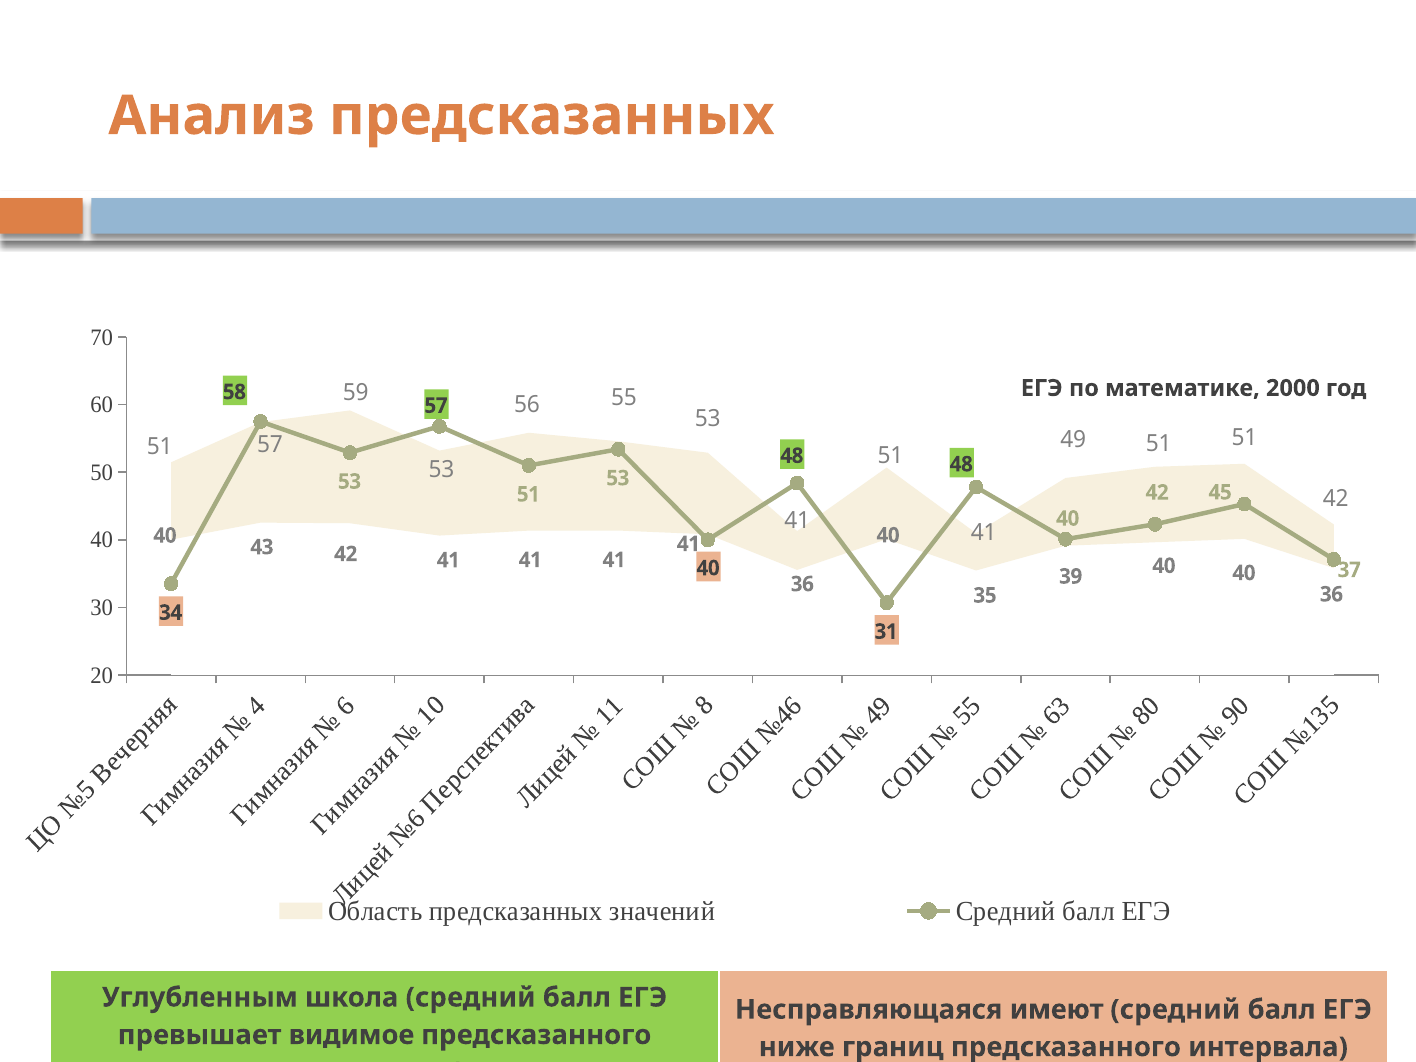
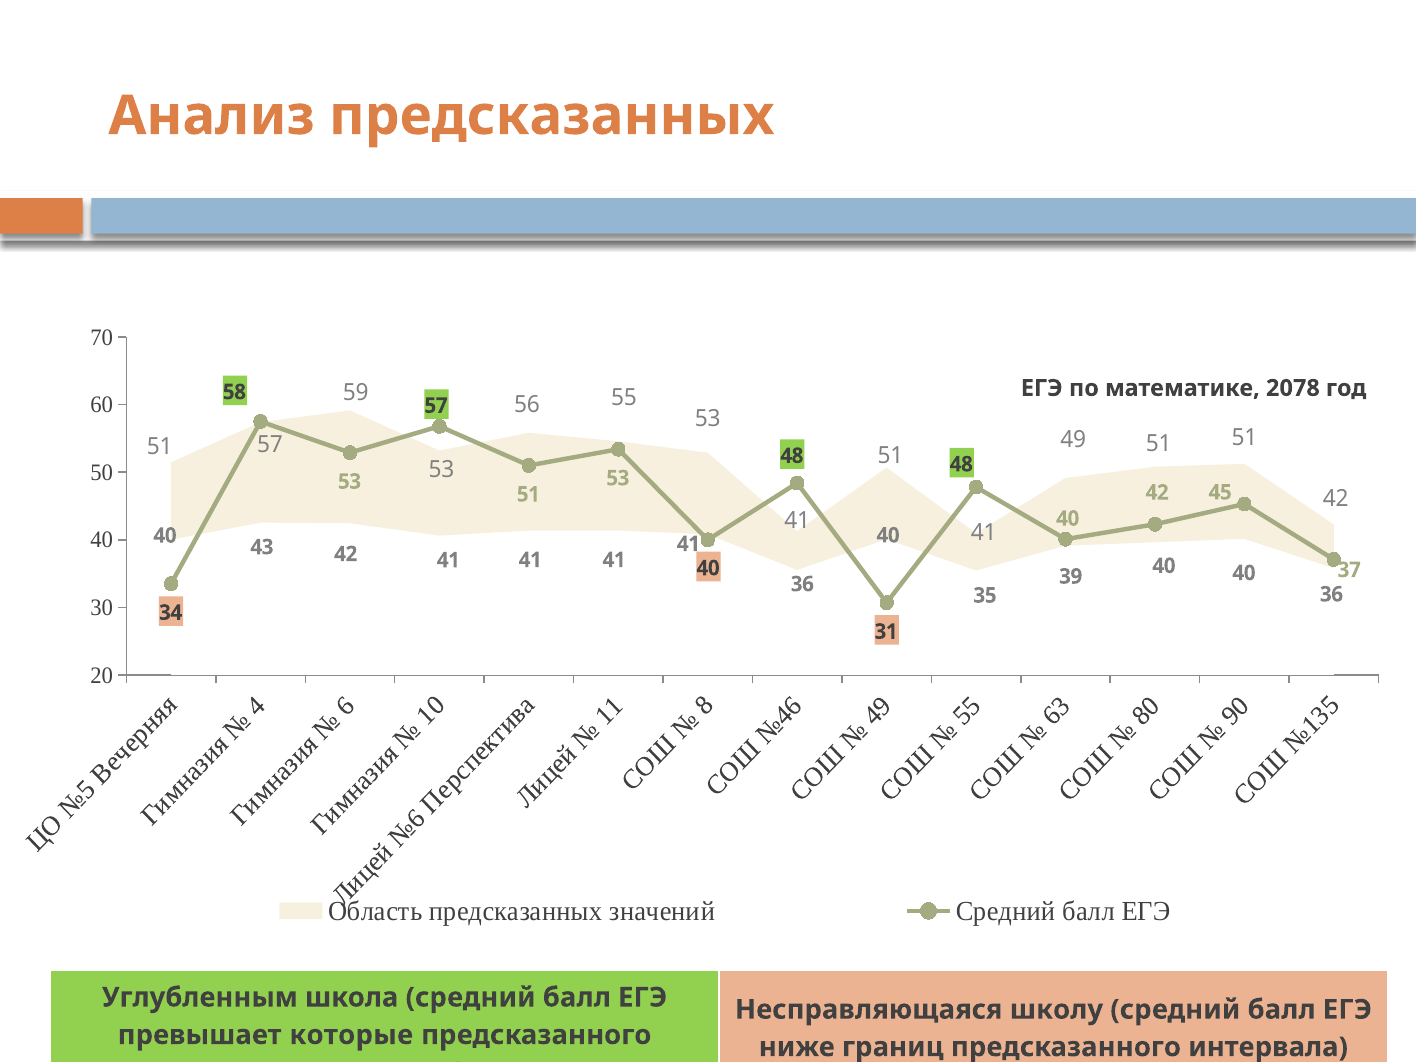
2000: 2000 -> 2078 (1293, 388)
имеют: имеют -> школу (1056, 1010)
видимое: видимое -> которые (351, 1035)
